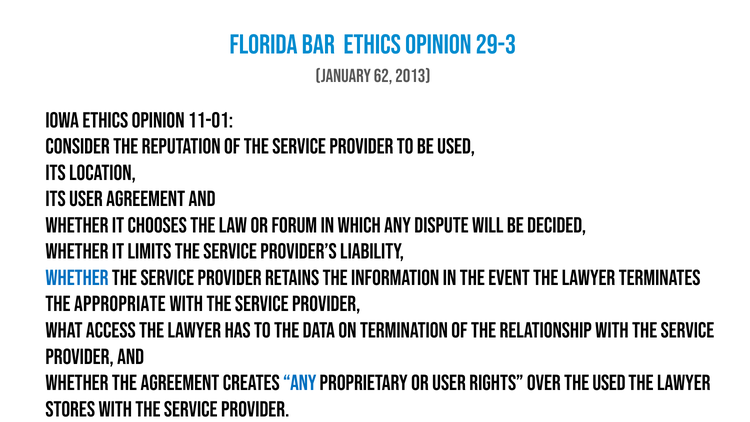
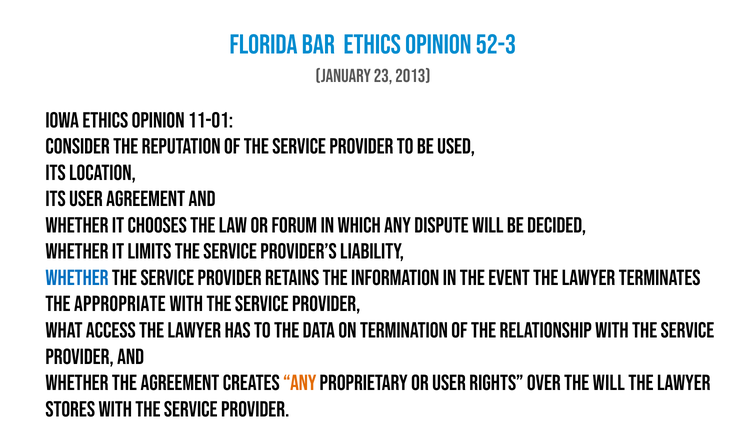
29-3: 29-3 -> 52-3 (496, 45)
62: 62 -> 23 (383, 76)
any colour: blue -> orange (300, 383)
the used: used -> will (609, 383)
